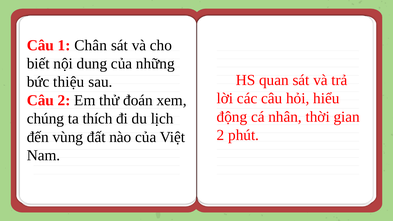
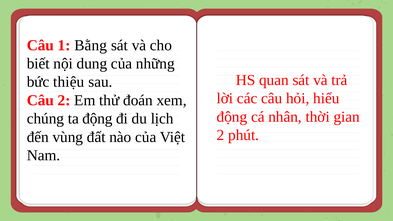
Chân: Chân -> Bằng (91, 45)
ta thích: thích -> động (98, 119)
